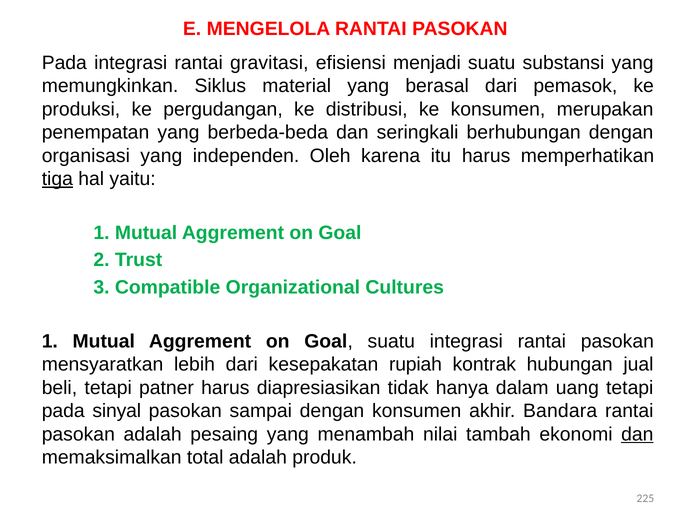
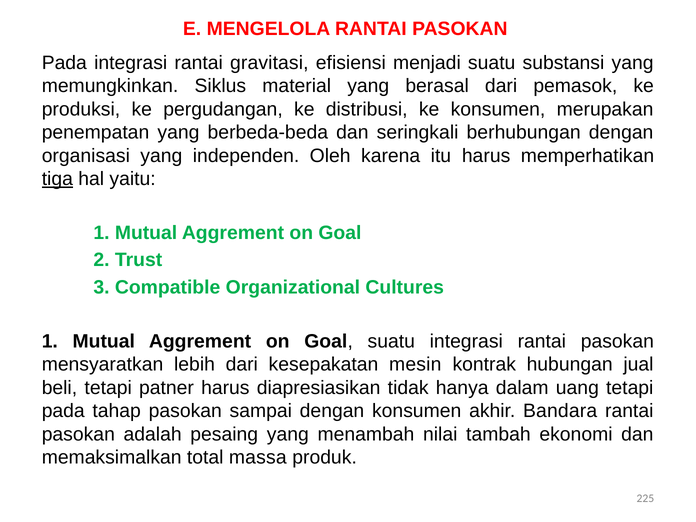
rupiah: rupiah -> mesin (415, 365)
sinyal: sinyal -> tahap (117, 411)
dan underline: present -> none (637, 434)
total adalah: adalah -> massa (258, 457)
